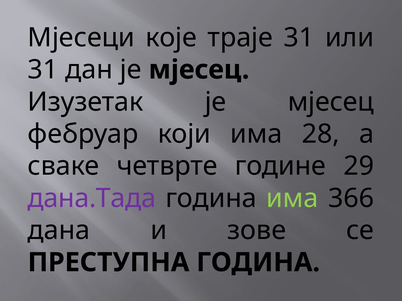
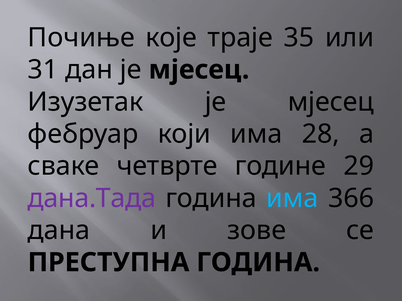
Мјесеци: Мјесеци -> Почиње (81, 38)
траје 31: 31 -> 35 (299, 38)
има colour: light green -> light blue (292, 199)
